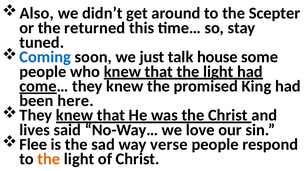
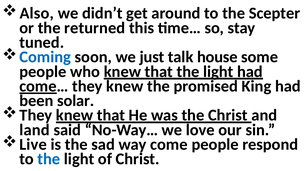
here: here -> solar (76, 101)
lives: lives -> land (35, 130)
Flee: Flee -> Live (33, 144)
verse: verse -> come (169, 144)
the colour: orange -> blue (49, 159)
